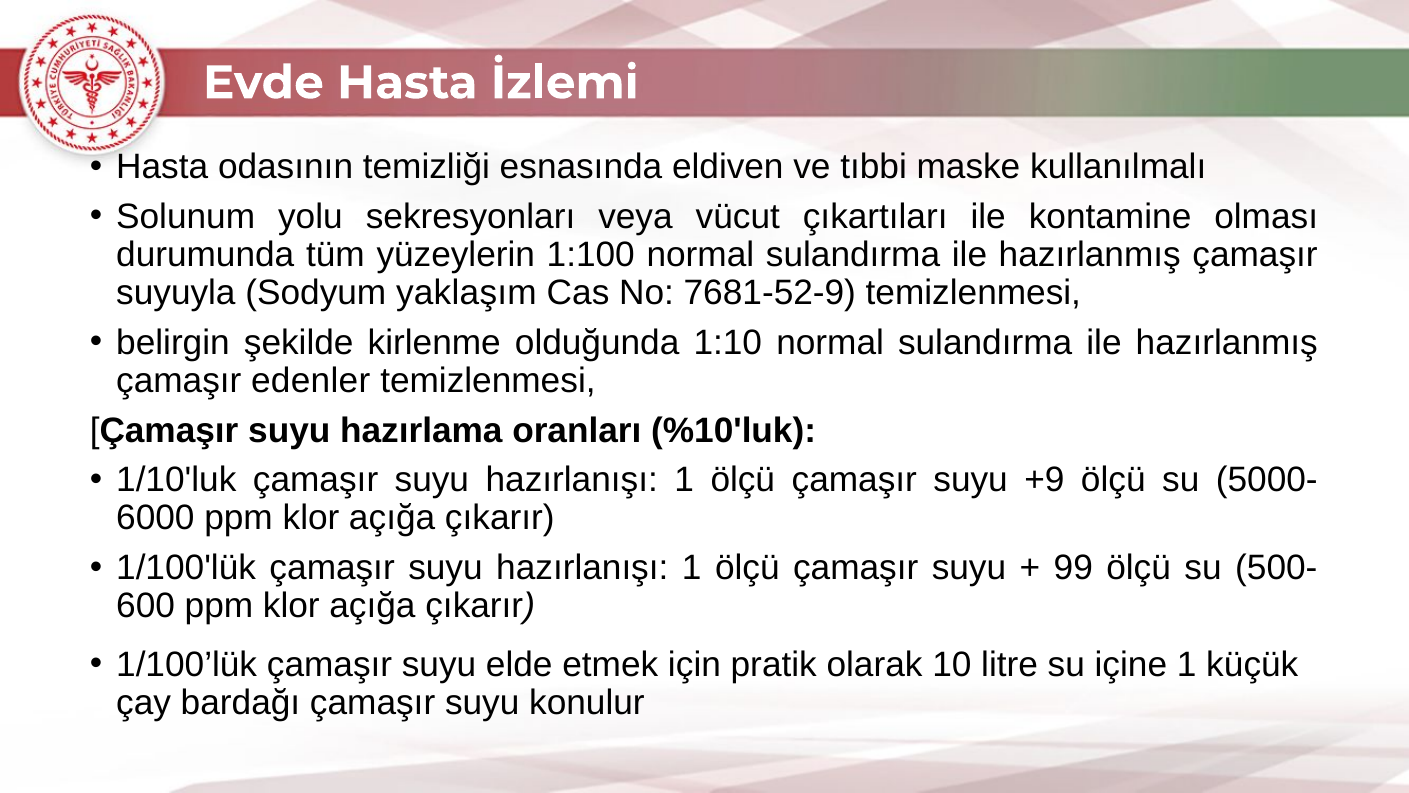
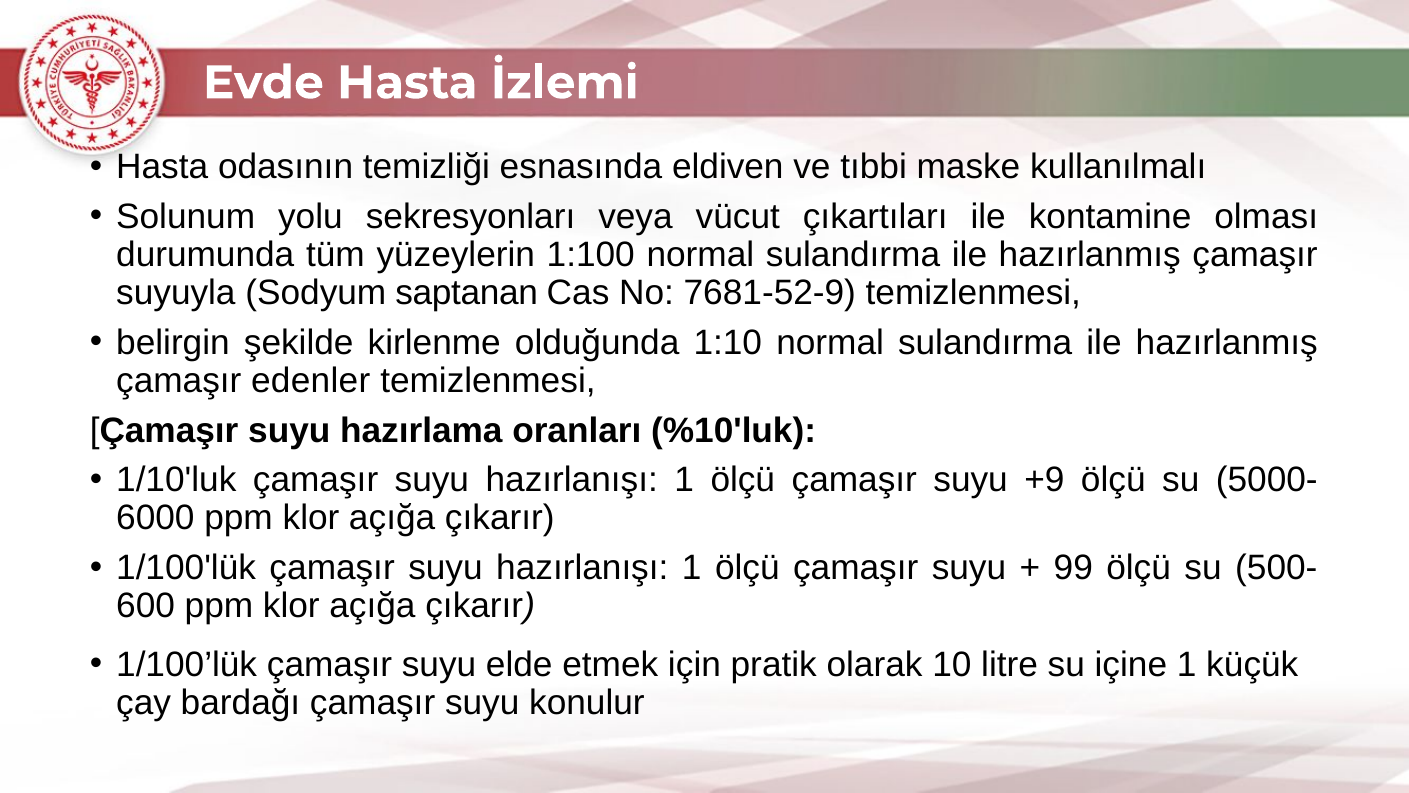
yaklaşım: yaklaşım -> saptanan (467, 293)
